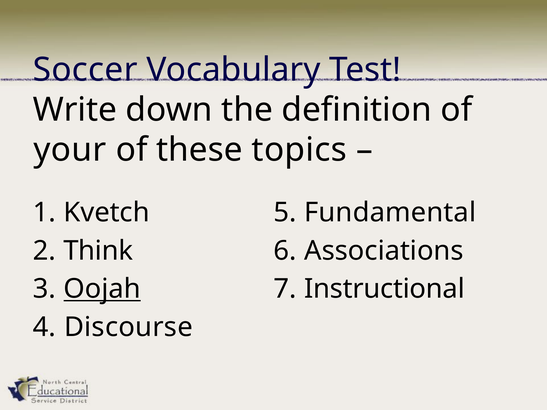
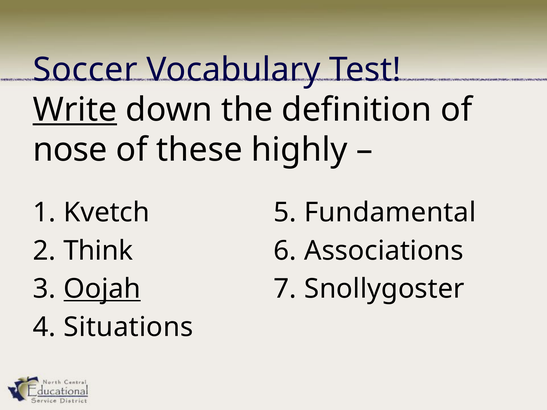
Write underline: none -> present (75, 110)
your: your -> nose (70, 150)
topics: topics -> highly (299, 150)
Instructional: Instructional -> Snollygoster (384, 289)
Discourse: Discourse -> Situations (128, 327)
